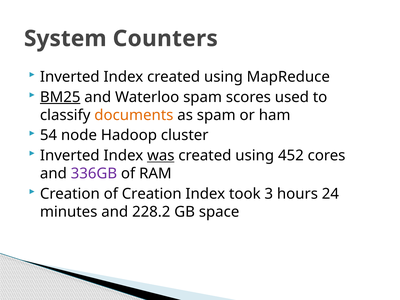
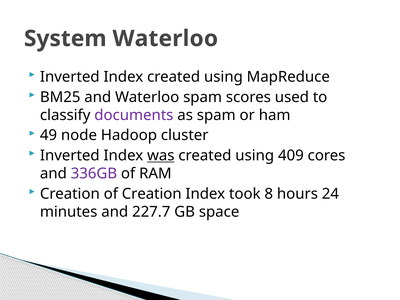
System Counters: Counters -> Waterloo (165, 39)
BM25 underline: present -> none (60, 97)
documents colour: orange -> purple (134, 115)
54: 54 -> 49 (49, 135)
452: 452 -> 409 (291, 156)
3: 3 -> 8 (269, 194)
228.2: 228.2 -> 227.7 (151, 212)
